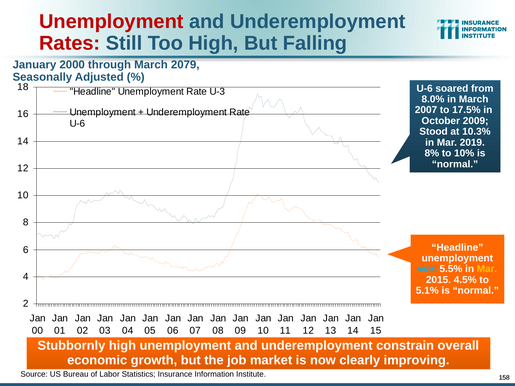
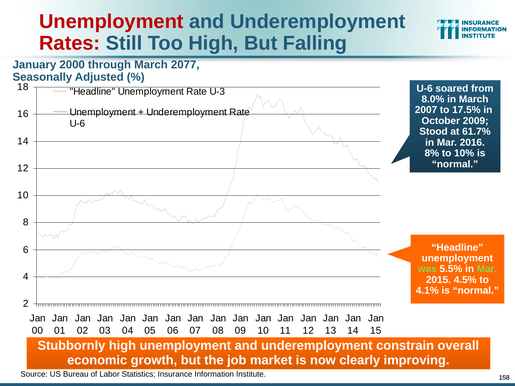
2079: 2079 -> 2077 (185, 65)
10.3%: 10.3% -> 61.7% (476, 132)
2019: 2019 -> 2016 (472, 143)
was colour: light blue -> light green (427, 269)
Mar colour: yellow -> light green (487, 269)
5.1%: 5.1% -> 4.1% (427, 291)
